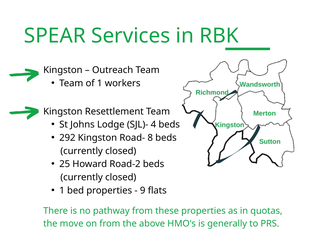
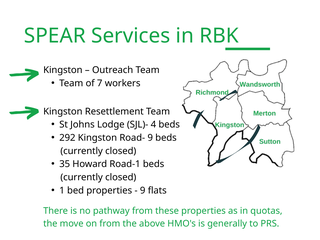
of 1: 1 -> 7 (100, 83)
Road- 8: 8 -> 9 (150, 138)
25: 25 -> 35 (65, 164)
Road-2: Road-2 -> Road-1 (125, 164)
